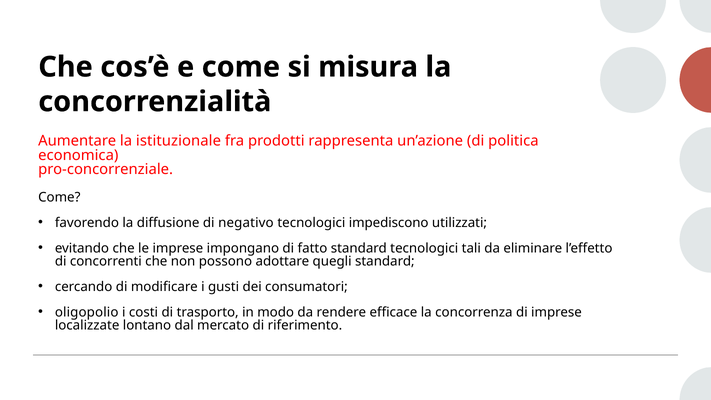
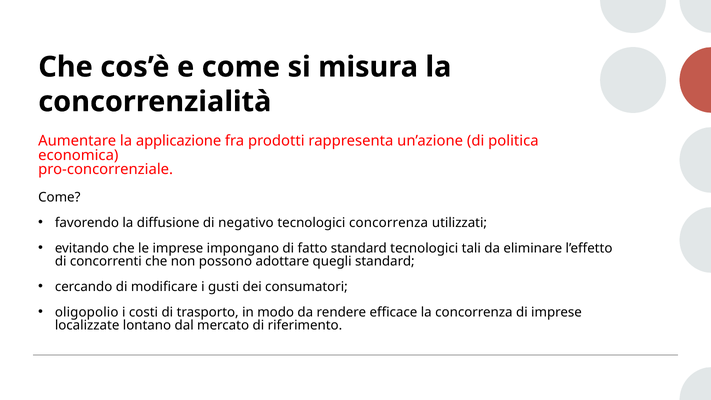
istituzionale: istituzionale -> applicazione (179, 141)
tecnologici impediscono: impediscono -> concorrenza (389, 223)
